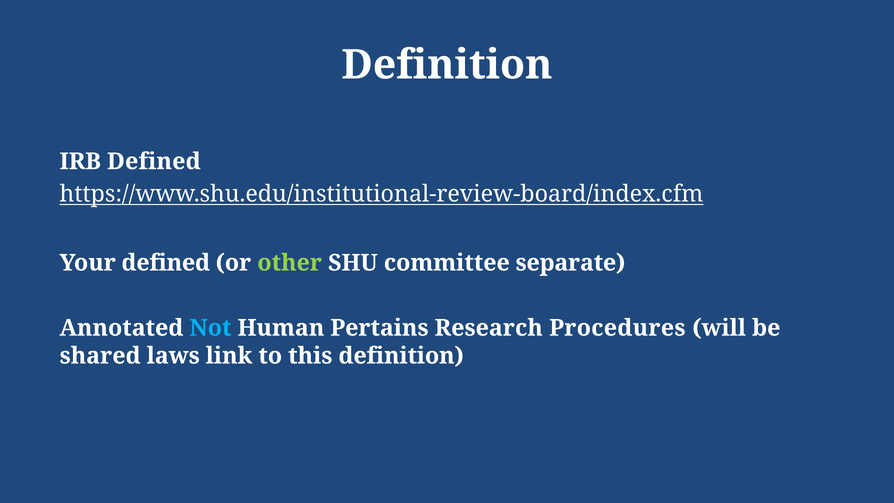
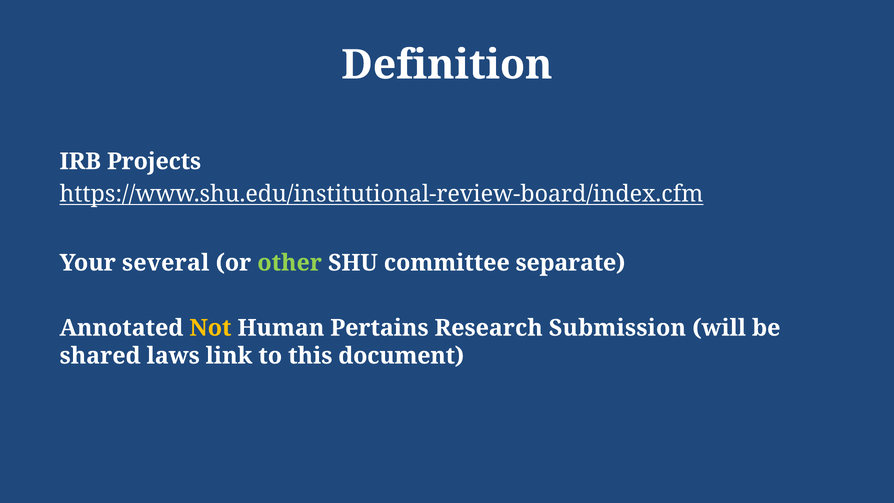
IRB Defined: Defined -> Projects (154, 161)
Your defined: defined -> several (166, 263)
Not colour: light blue -> yellow (210, 328)
Procedures: Procedures -> Submission (617, 328)
this definition: definition -> document (401, 356)
